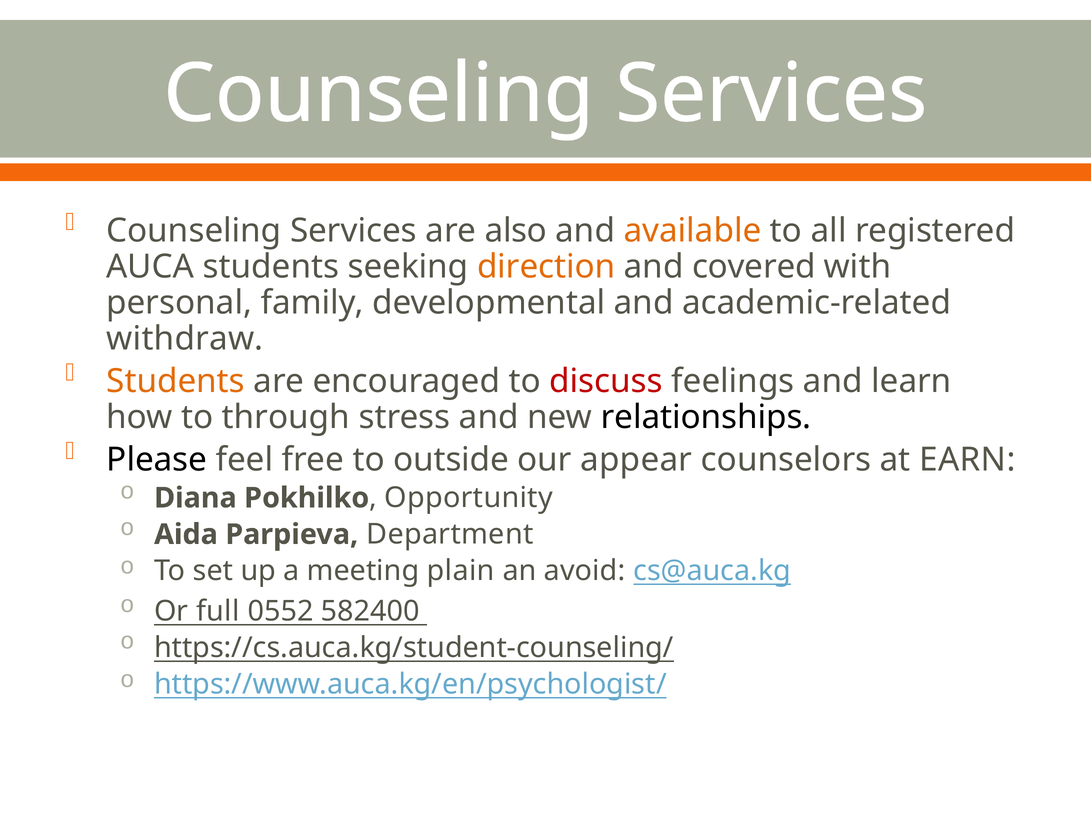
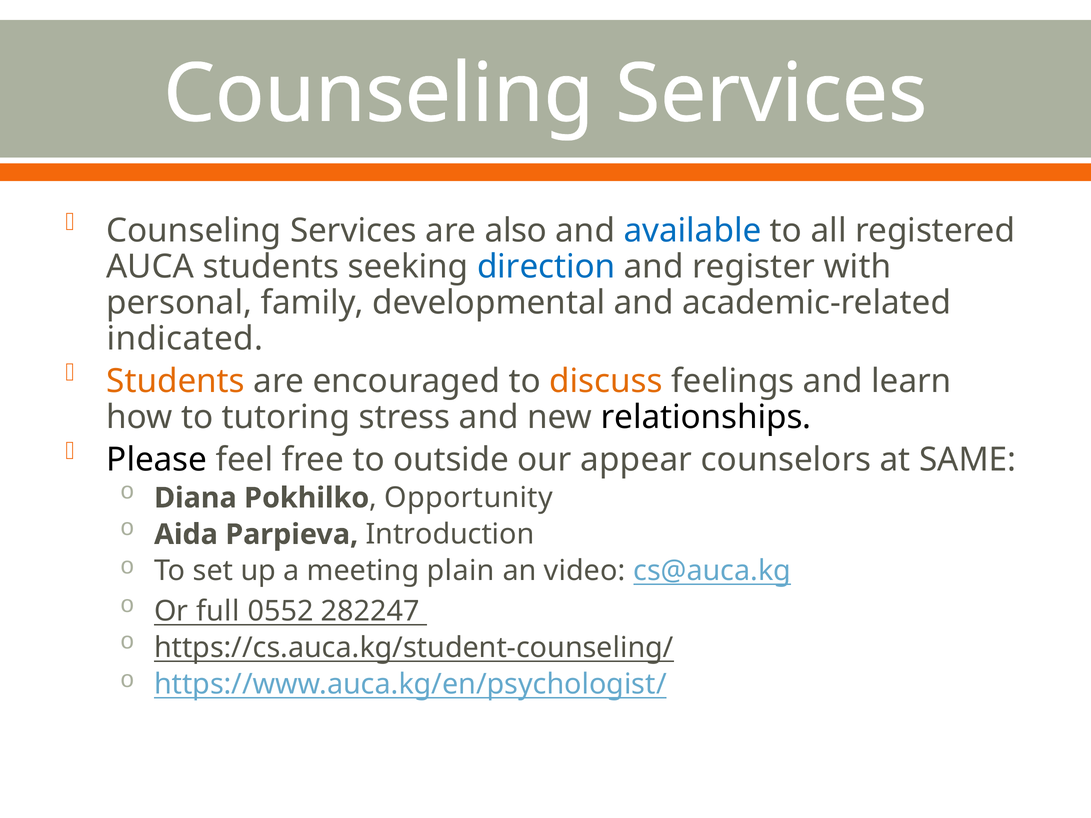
available colour: orange -> blue (693, 231)
direction colour: orange -> blue (546, 267)
covered: covered -> register (754, 267)
withdraw: withdraw -> indicated (185, 339)
discuss colour: red -> orange (606, 381)
through: through -> tutoring (286, 417)
EARN: EARN -> SAME (968, 460)
Department: Department -> Introduction (450, 535)
avoid: avoid -> video (585, 571)
582400: 582400 -> 282247 (370, 612)
